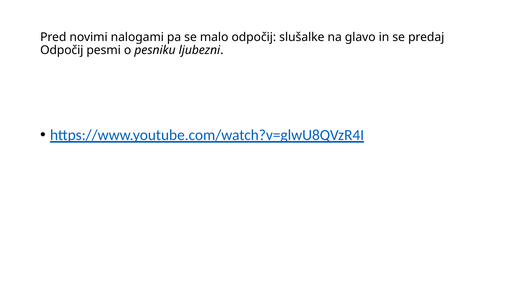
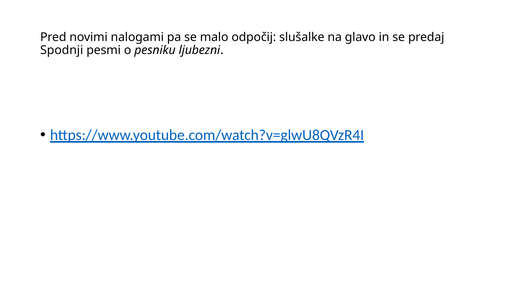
Odpočij: Odpočij -> Spodnji (62, 50)
